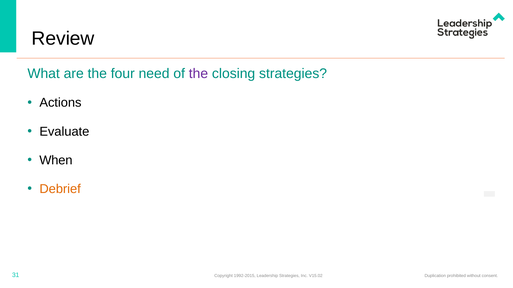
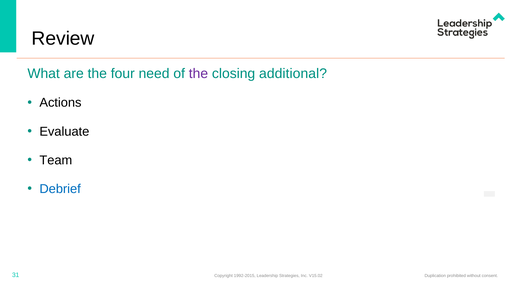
closing strategies: strategies -> additional (293, 74)
When: When -> Team (56, 161)
Debrief colour: orange -> blue (60, 189)
